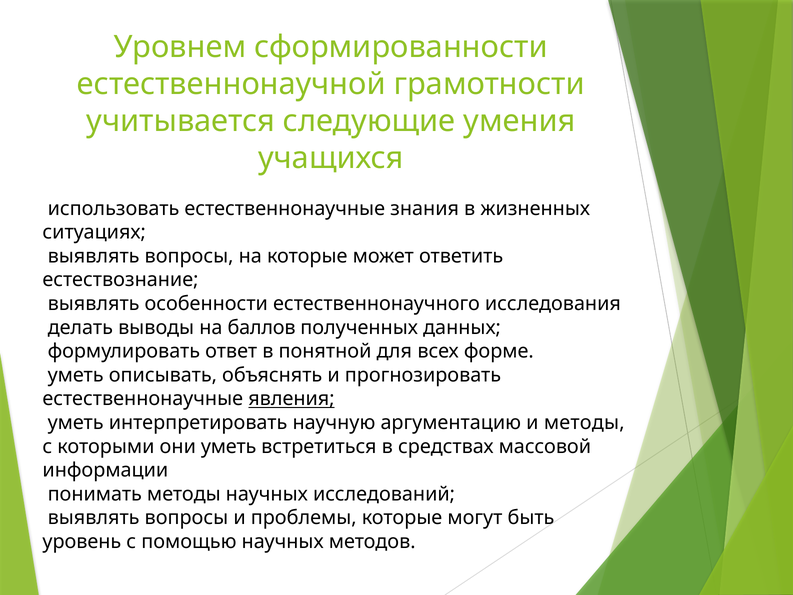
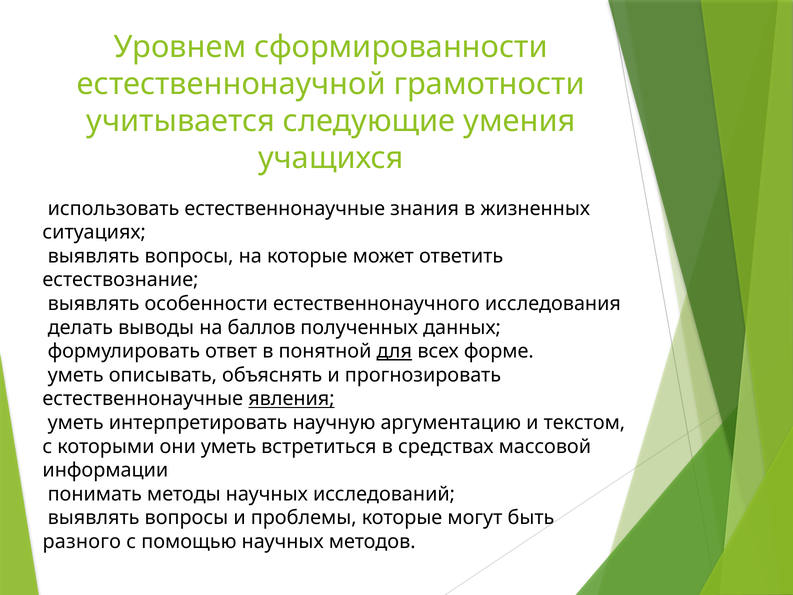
для underline: none -> present (394, 351)
и методы: методы -> текстом (584, 422)
уровень: уровень -> разного (82, 541)
